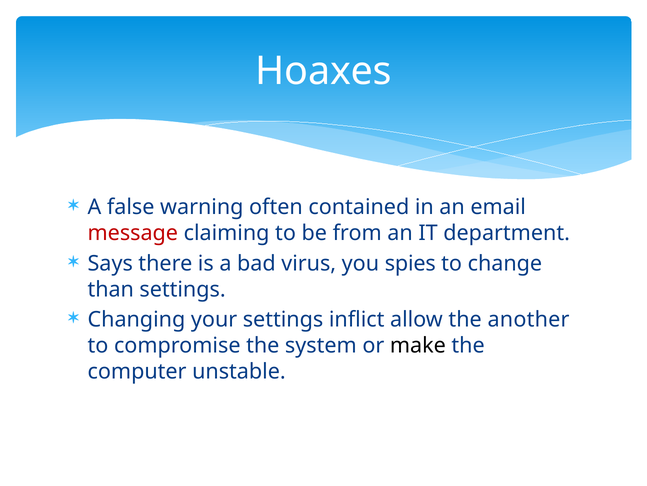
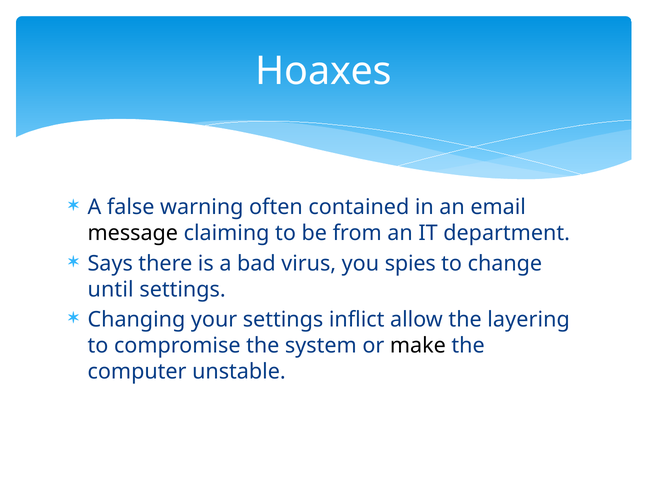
message colour: red -> black (133, 233)
than: than -> until (111, 289)
another: another -> layering (529, 319)
